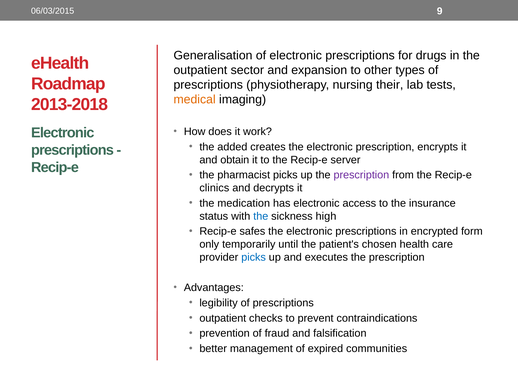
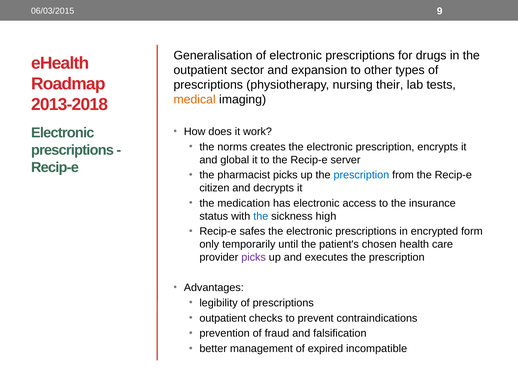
added: added -> norms (232, 147)
obtain: obtain -> global (235, 160)
prescription colour: purple -> blue (361, 175)
clinics: clinics -> citizen (214, 188)
picks colour: blue -> purple (254, 258)
communities: communities -> incompatible (377, 349)
